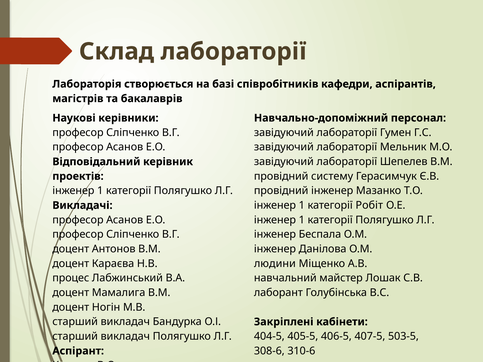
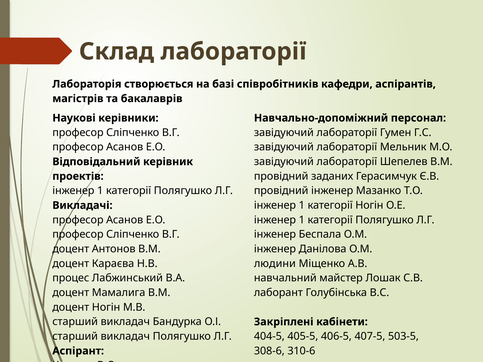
систему: систему -> заданих (332, 176)
категорії Робіт: Робіт -> Ногін (369, 205)
